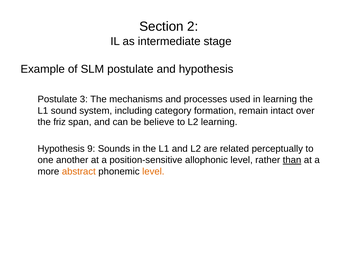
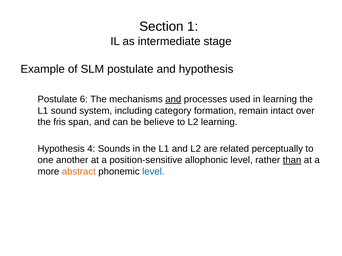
2: 2 -> 1 (193, 26)
3: 3 -> 6 (84, 99)
and underline: none -> present (173, 99)
friz: friz -> fɾis (60, 122)
9: 9 -> 4 (91, 149)
level colour: orange -> blue (153, 172)
